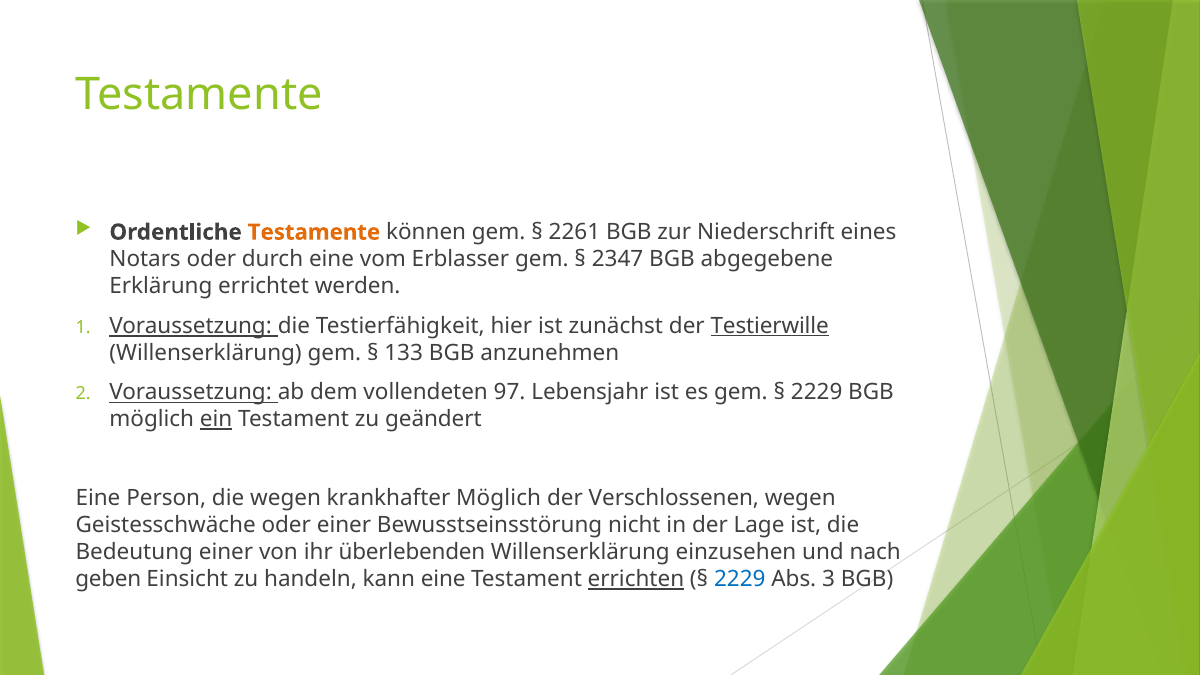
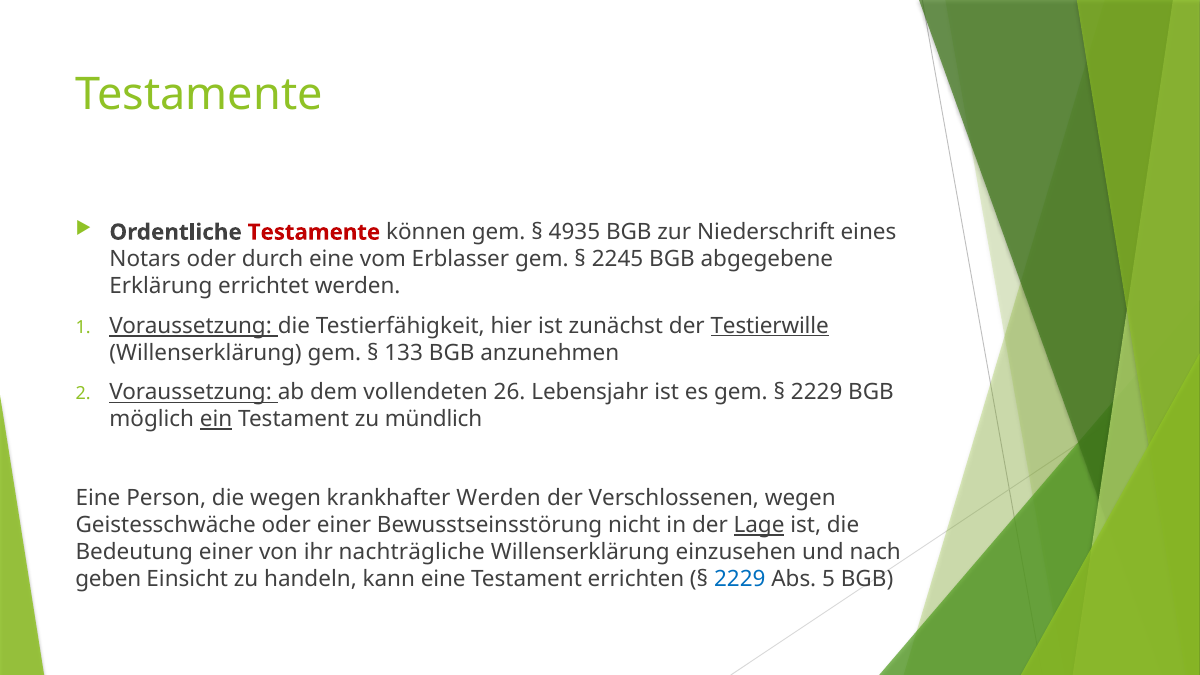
Testamente colour: orange -> red (314, 232)
2261: 2261 -> 4935 (574, 232)
2347: 2347 -> 2245 (618, 259)
97: 97 -> 26 (510, 392)
geändert: geändert -> mündlich (433, 419)
krankhafter Möglich: Möglich -> Werden (499, 498)
Lage underline: none -> present (759, 525)
überlebenden: überlebenden -> nachträgliche (412, 552)
errichten underline: present -> none (636, 579)
3: 3 -> 5 (829, 579)
